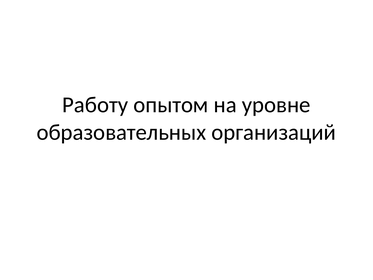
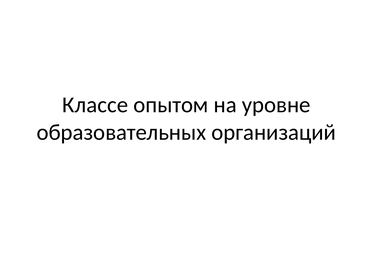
Работу: Работу -> Классе (95, 105)
